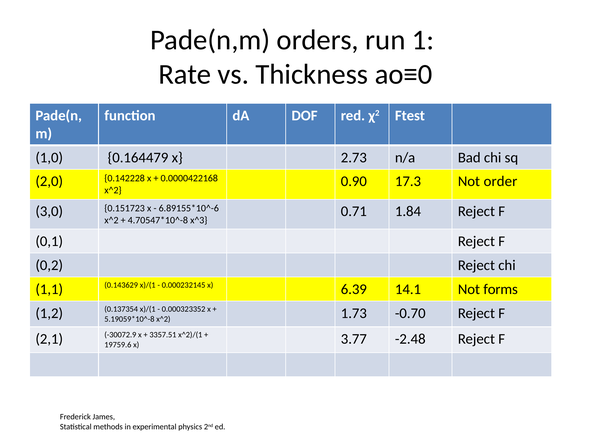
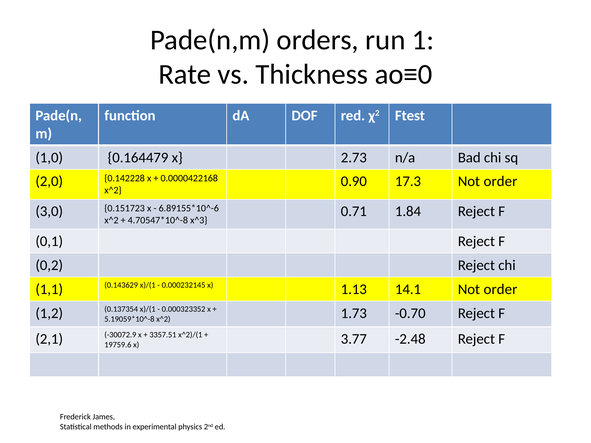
6.39: 6.39 -> 1.13 (354, 289)
14.1 Not forms: forms -> order (500, 289)
